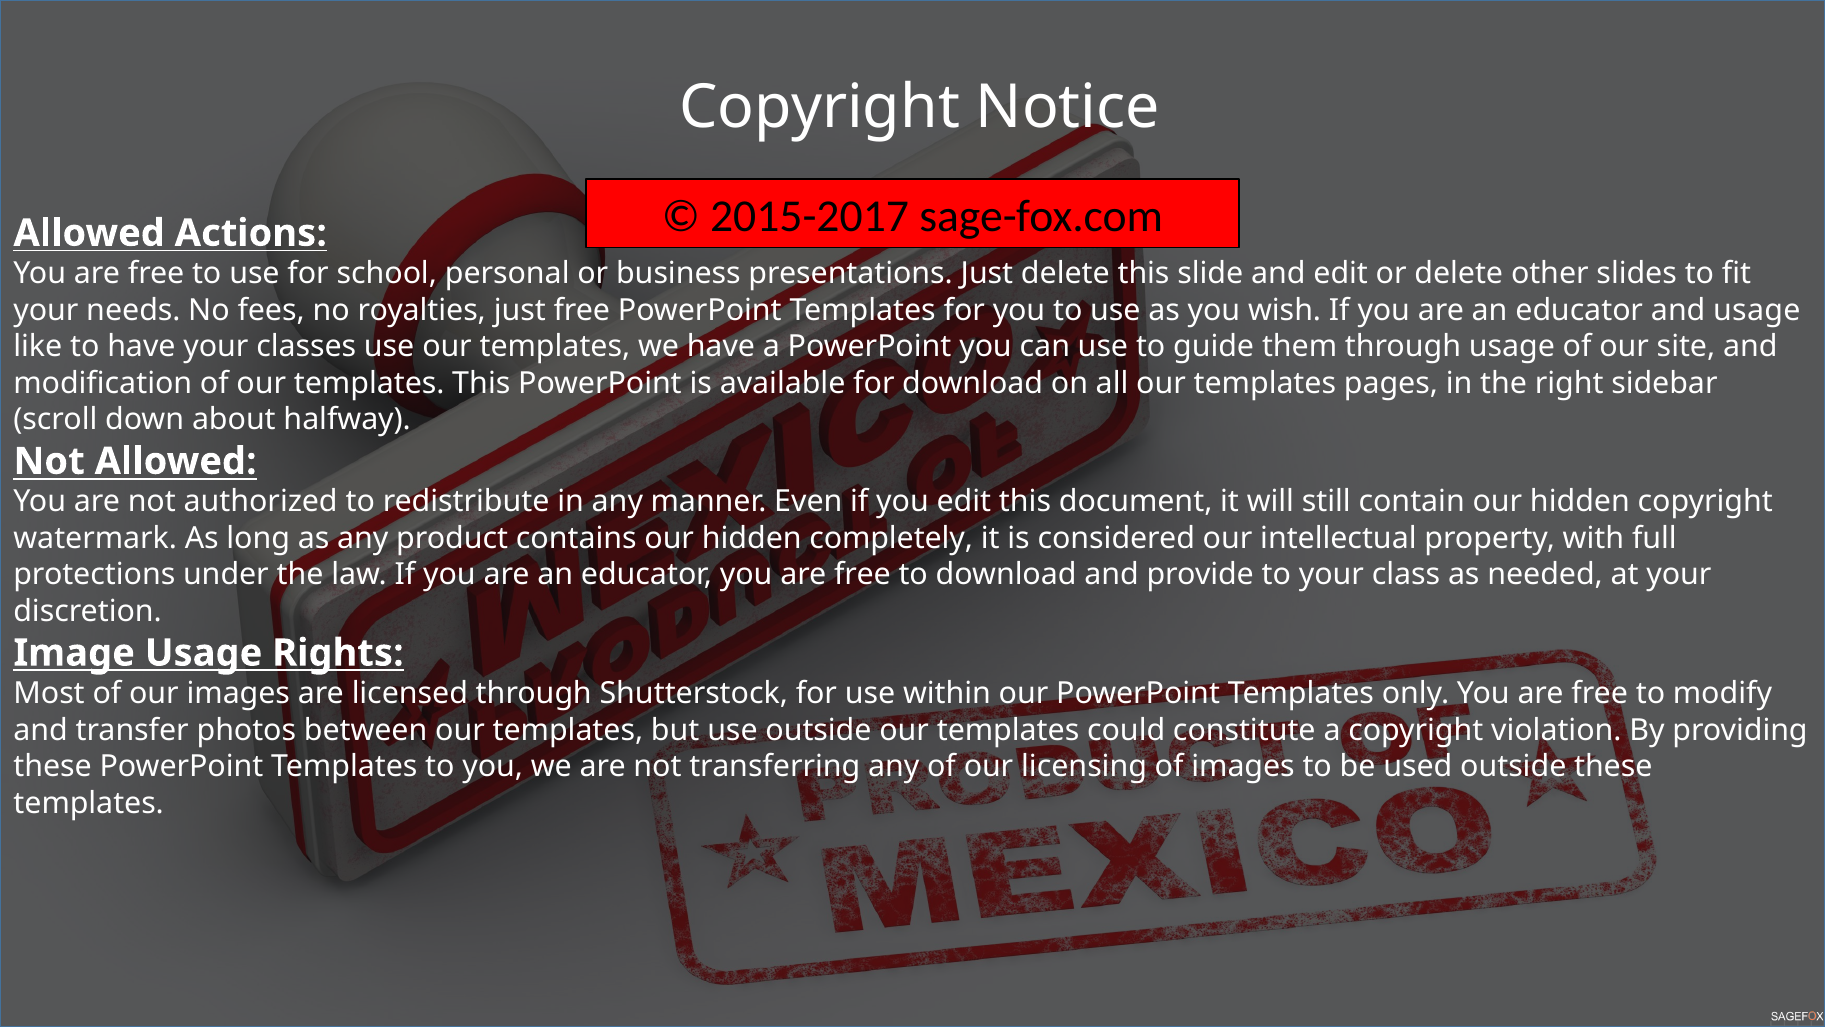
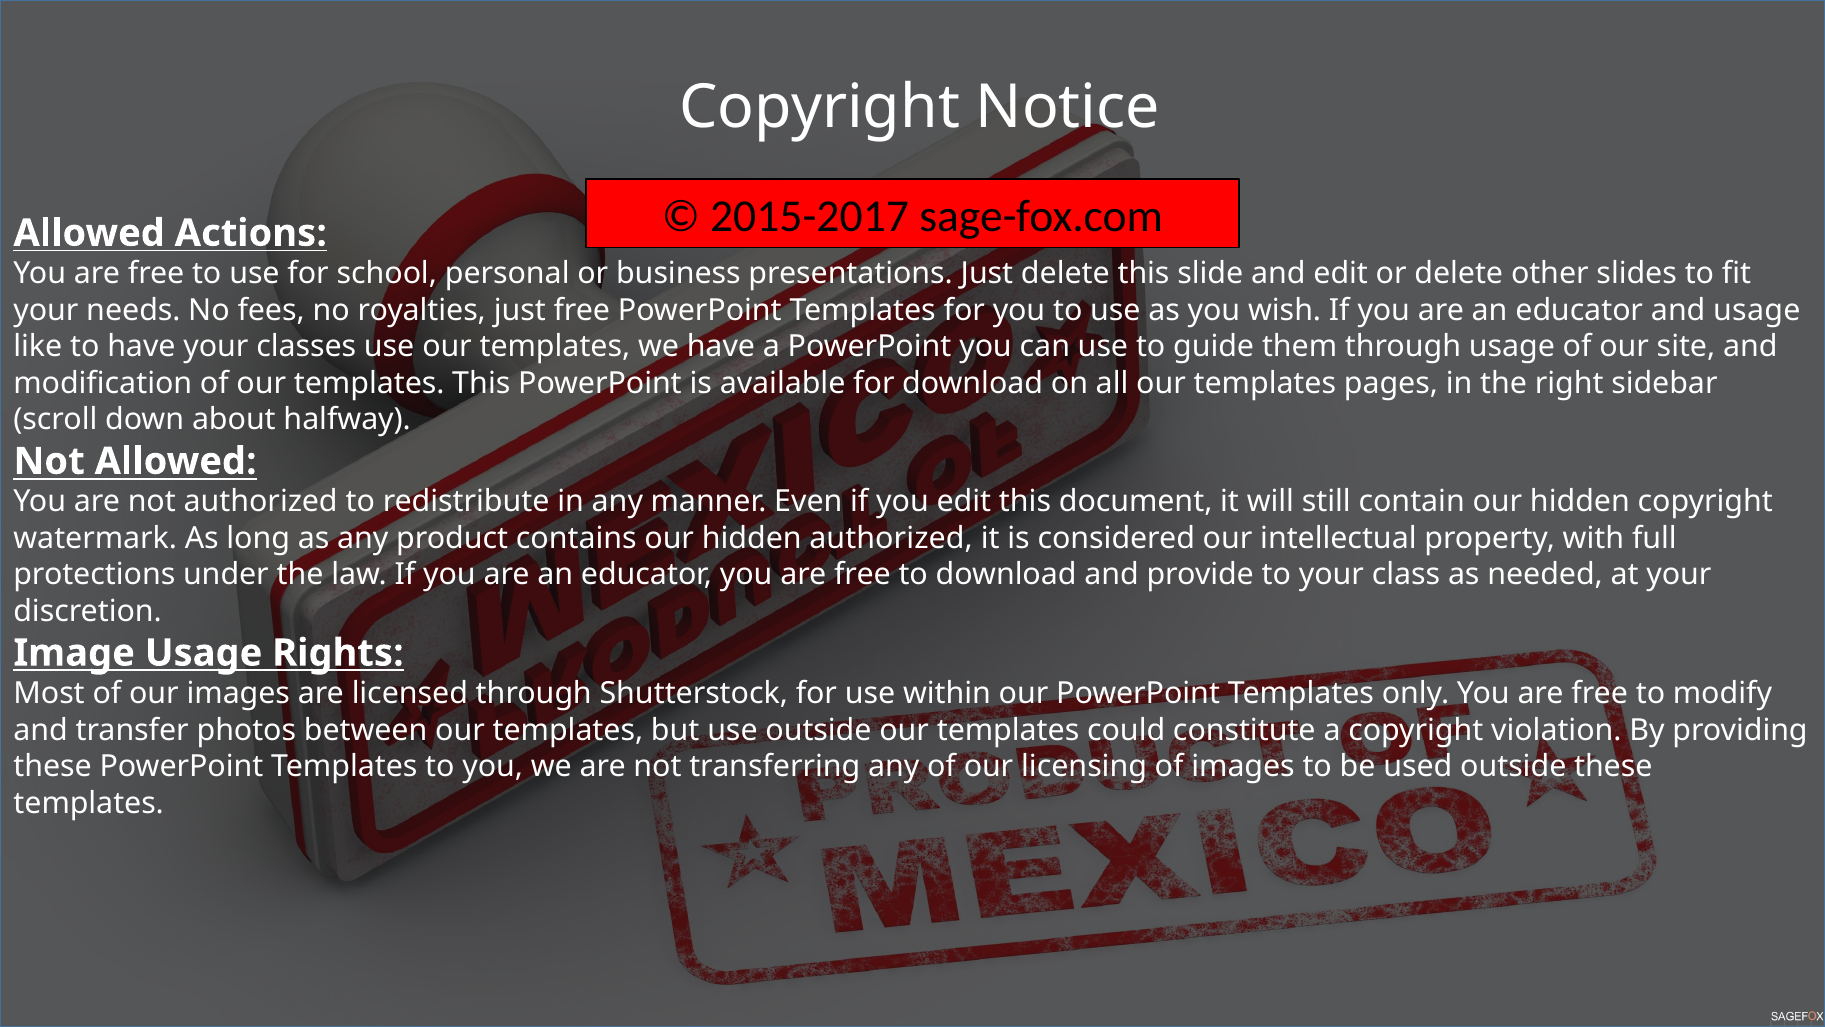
hidden completely: completely -> authorized (891, 538)
